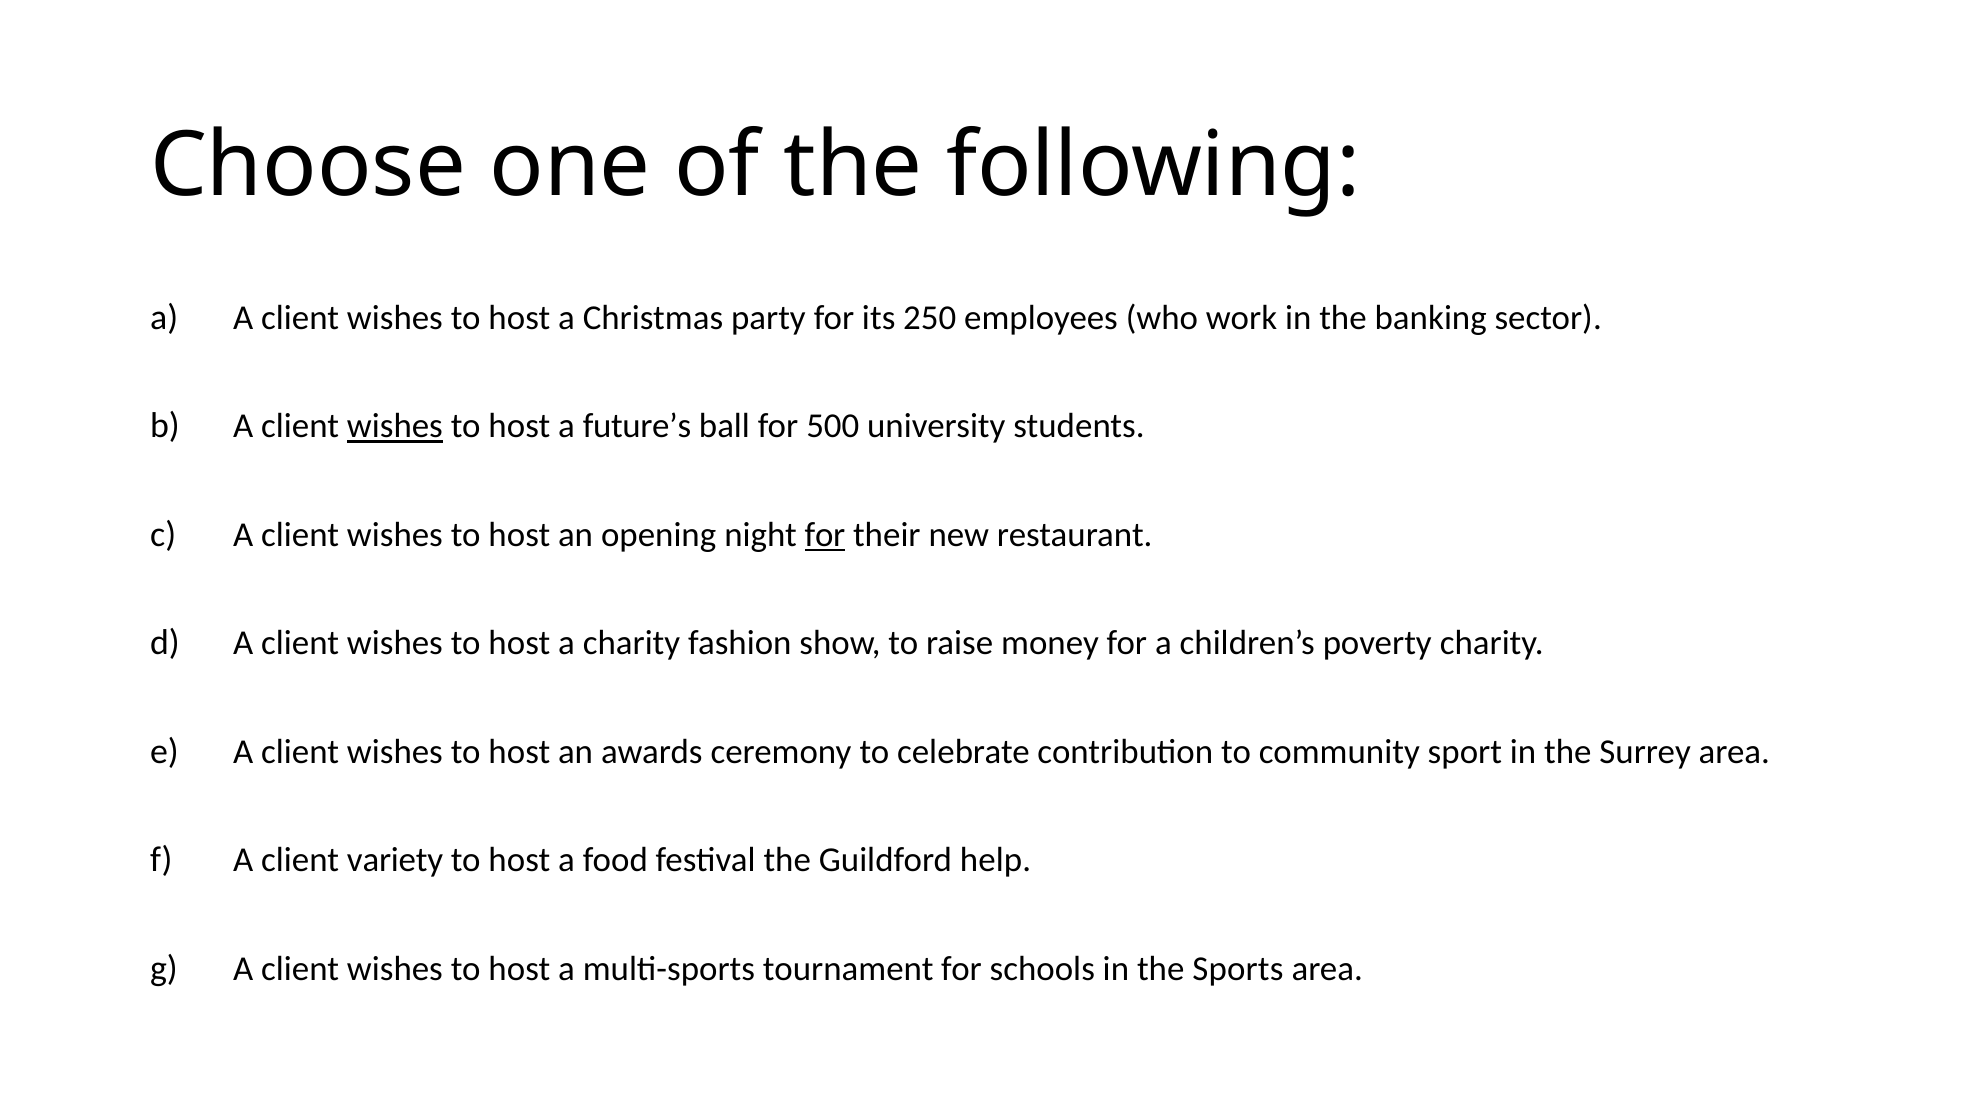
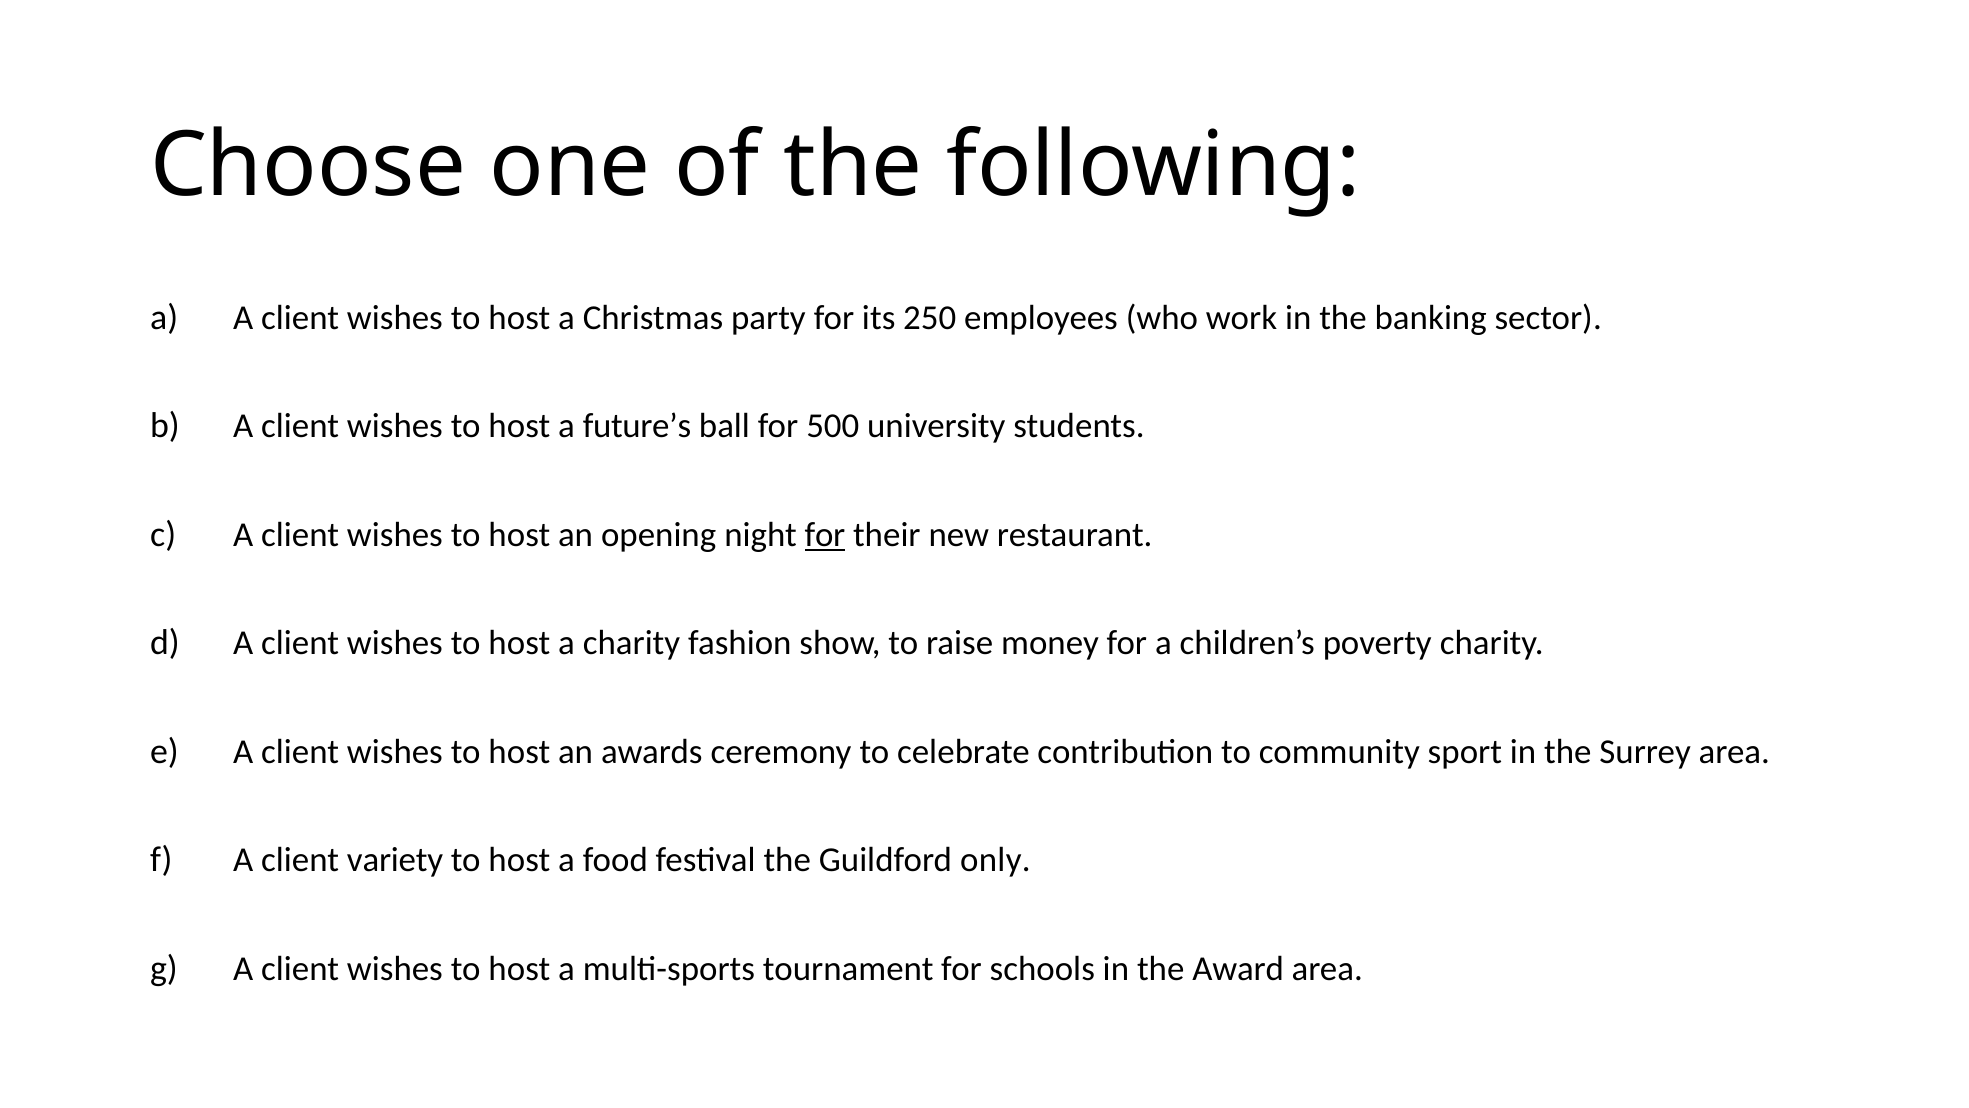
wishes underline: present -> none (395, 426)
help: help -> only (995, 860)
Sports: Sports -> Award (1238, 968)
